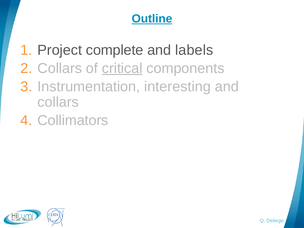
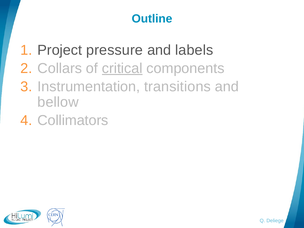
Outline underline: present -> none (152, 19)
complete: complete -> pressure (115, 50)
interesting: interesting -> transitions (177, 87)
collars: collars -> bellow (58, 102)
